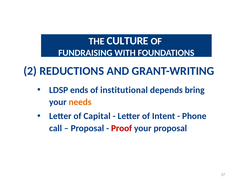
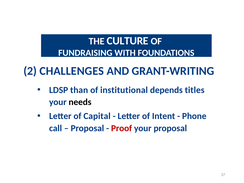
REDUCTIONS: REDUCTIONS -> CHALLENGES (72, 71)
ends: ends -> than (79, 90)
bring: bring -> titles (195, 90)
needs colour: orange -> black (80, 102)
